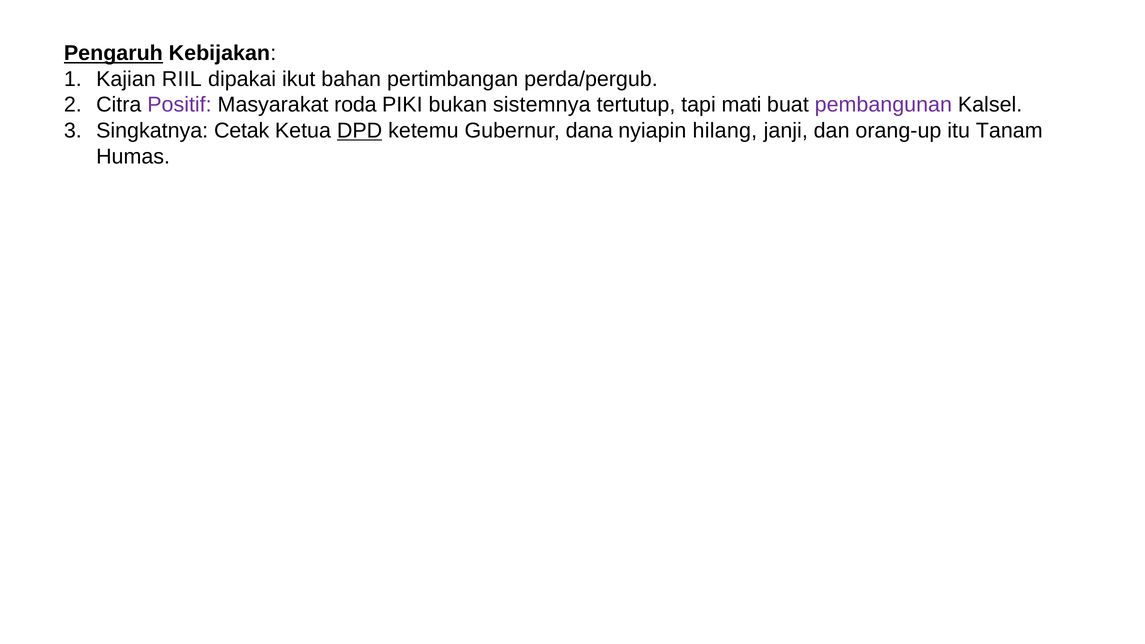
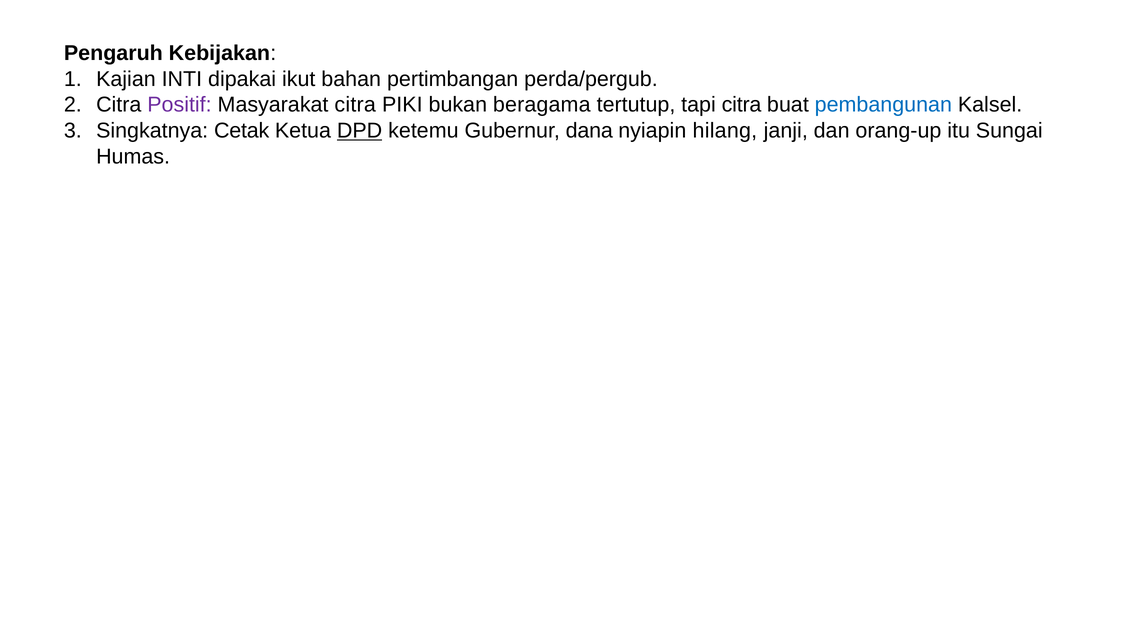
Pengaruh underline: present -> none (113, 53)
RIIL: RIIL -> INTI (182, 79)
Masyarakat roda: roda -> citra (355, 105)
sistemnya: sistemnya -> beragama (542, 105)
tapi mati: mati -> citra (742, 105)
pembangunan colour: purple -> blue (883, 105)
Tanam: Tanam -> Sungai (1009, 131)
